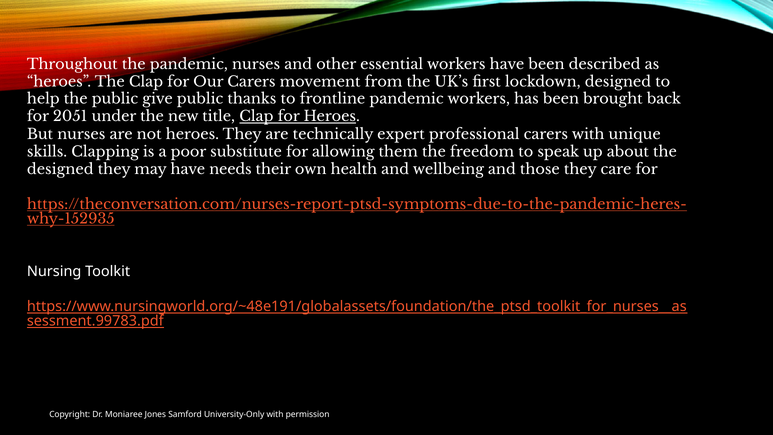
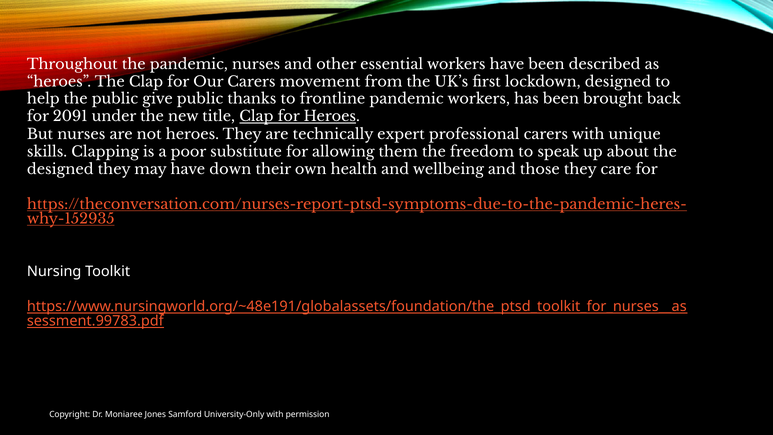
2051: 2051 -> 2091 (70, 116)
needs: needs -> down (230, 169)
